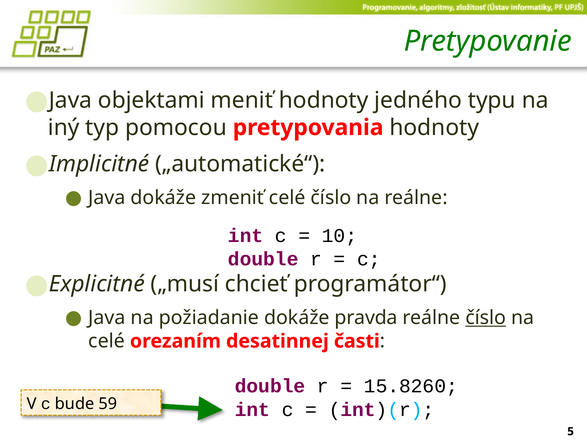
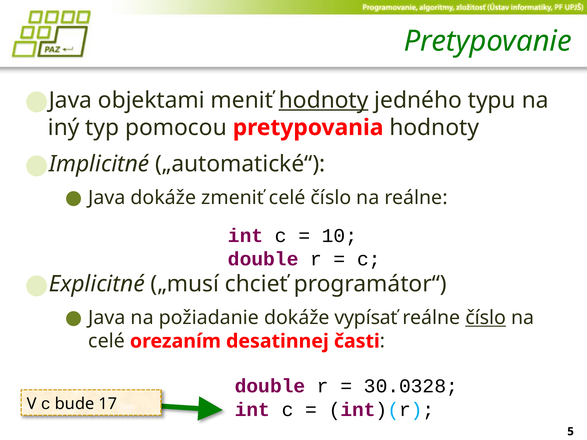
hodnoty underline: none -> present (324, 100)
pravda: pravda -> vypísať (366, 318)
15.8260: 15.8260 -> 30.0328 (411, 386)
59: 59 -> 17 (108, 404)
